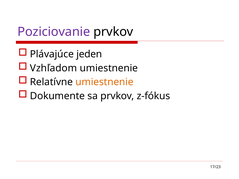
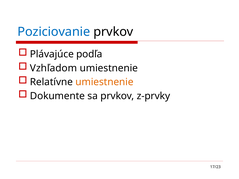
Poziciovanie colour: purple -> blue (54, 32)
jeden: jeden -> podľa (89, 54)
z-fókus: z-fókus -> z-prvky (153, 96)
